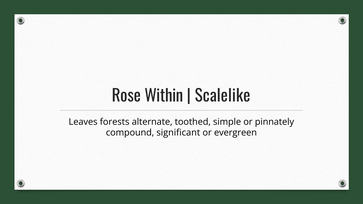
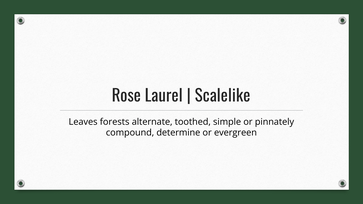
Within: Within -> Laurel (164, 96)
significant: significant -> determine (178, 133)
